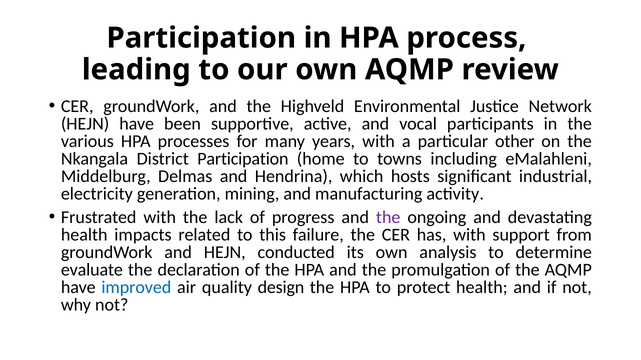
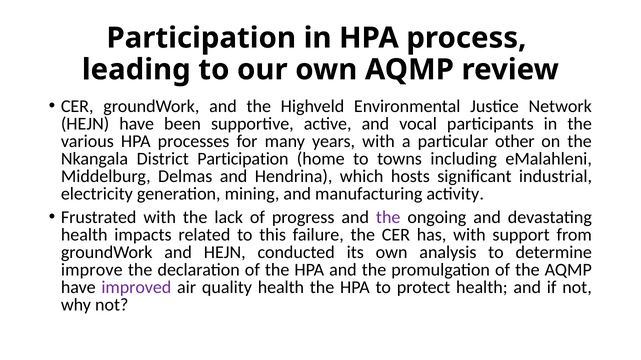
evaluate: evaluate -> improve (92, 270)
improved colour: blue -> purple (136, 288)
quality design: design -> health (281, 288)
